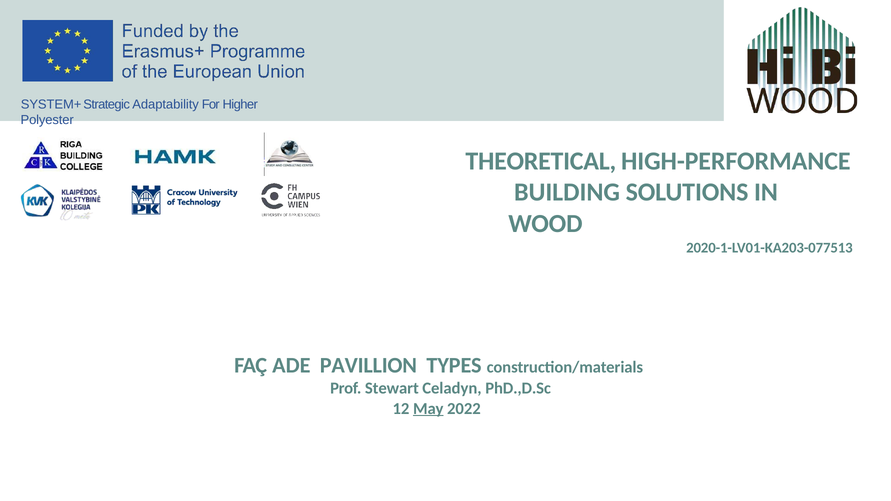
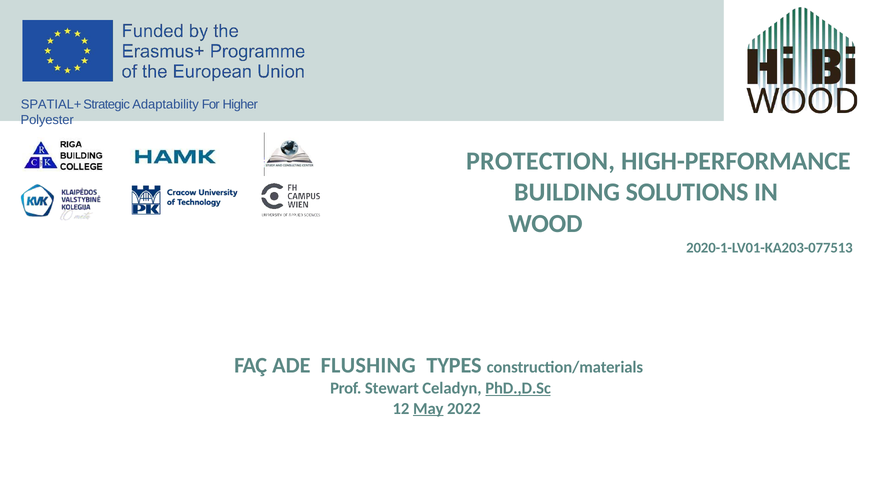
SYSTEM+: SYSTEM+ -> SPATIAL+ (51, 105)
THEORETICAL: THEORETICAL -> PROTECTION (541, 161)
PAVILLION: PAVILLION -> FLUSHING (368, 365)
PhD.,D.Sc underline: none -> present (518, 389)
